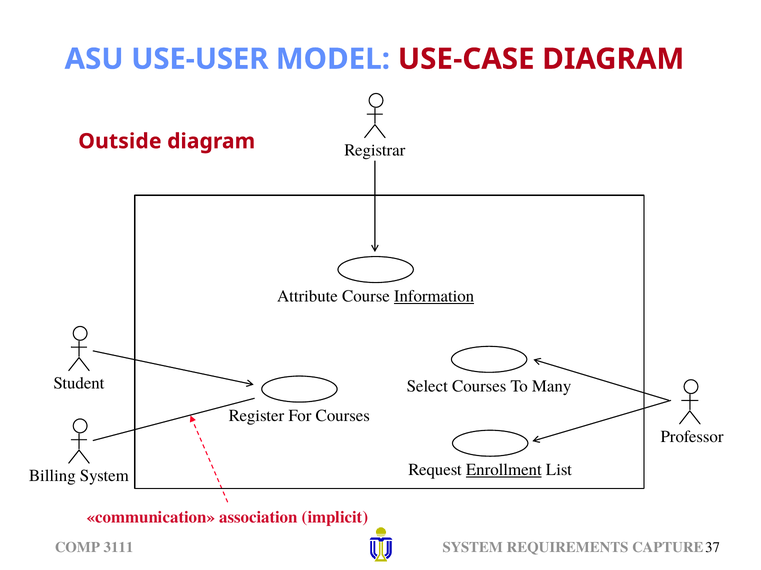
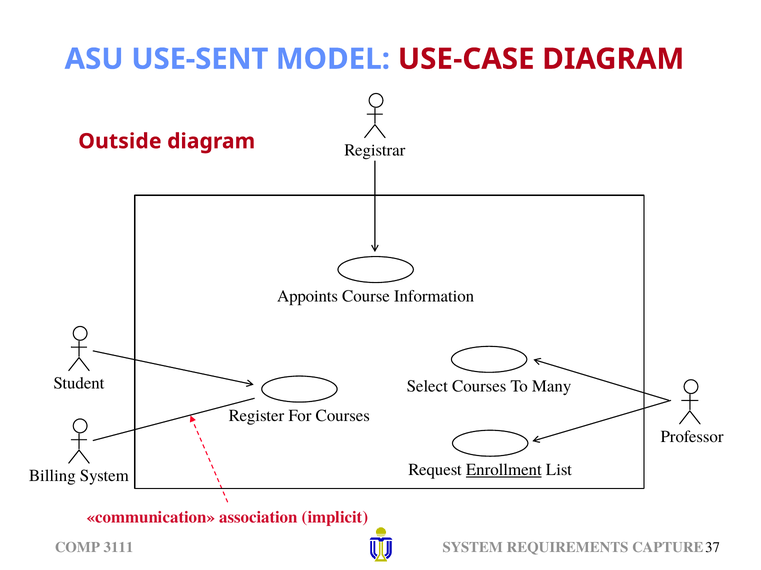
USE-USER: USE-USER -> USE-SENT (200, 59)
Attribute: Attribute -> Appoints (308, 297)
Information underline: present -> none (434, 297)
